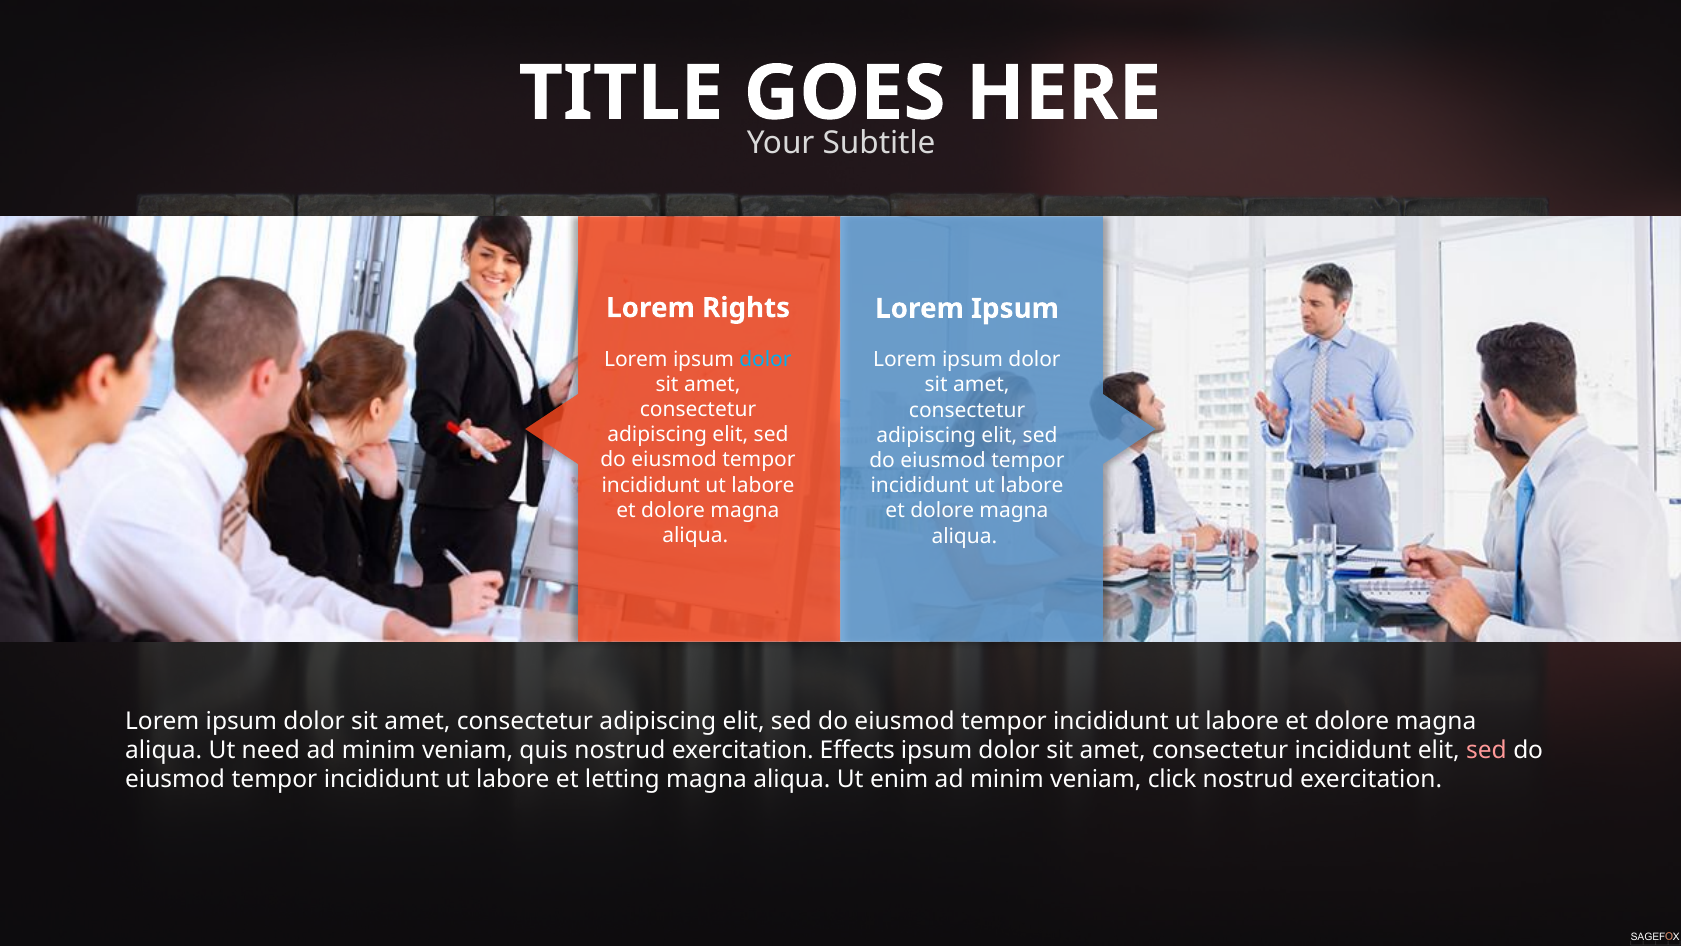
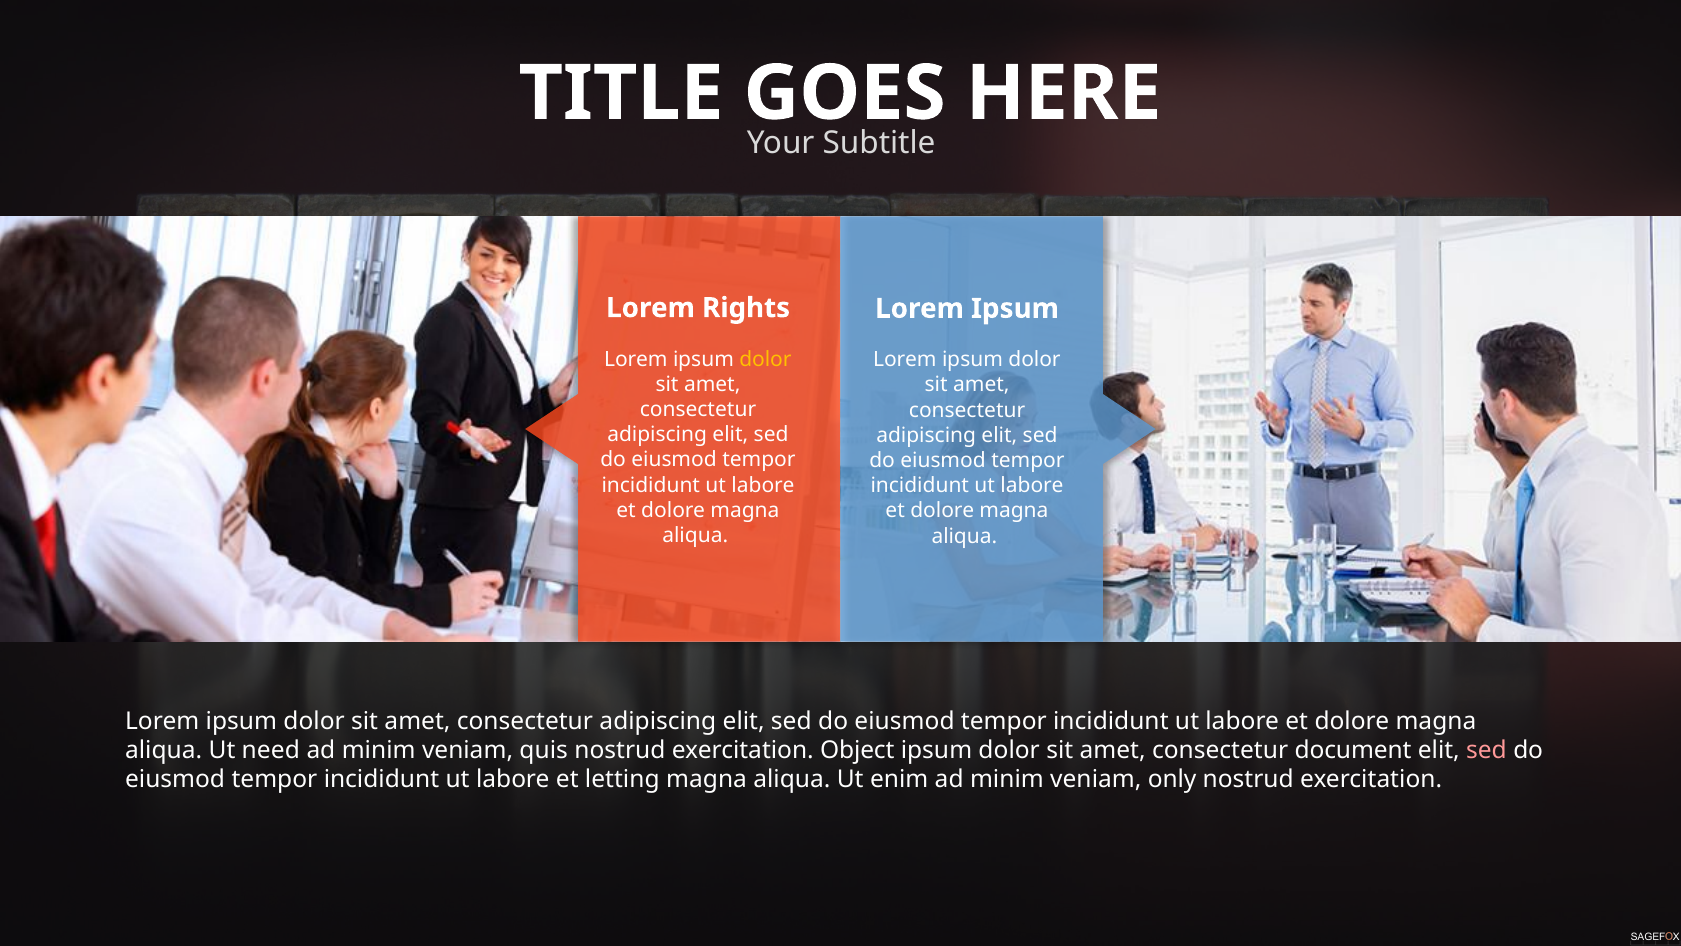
dolor colour: light blue -> yellow (765, 359)
Effects: Effects -> Object (857, 750)
consectetur incididunt: incididunt -> document (1353, 750)
click: click -> only (1172, 779)
